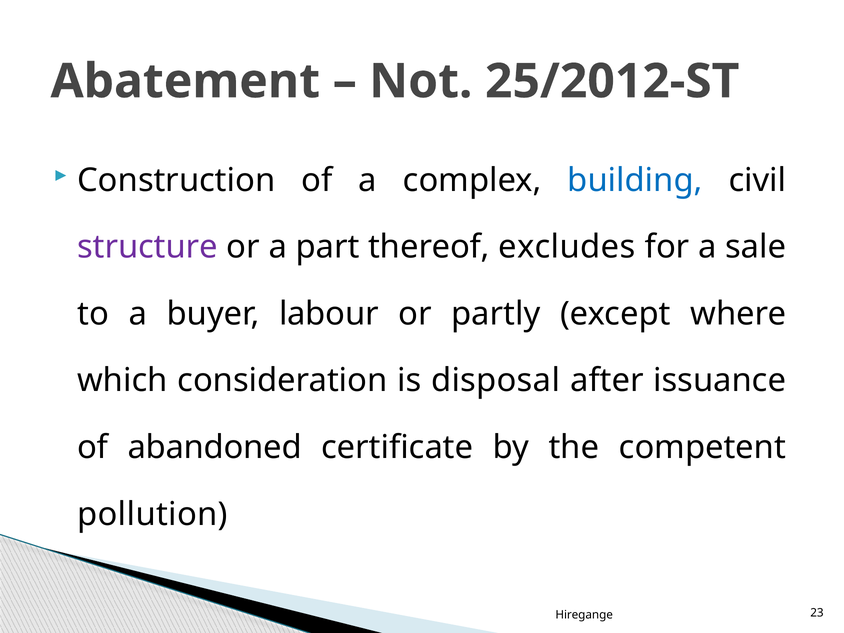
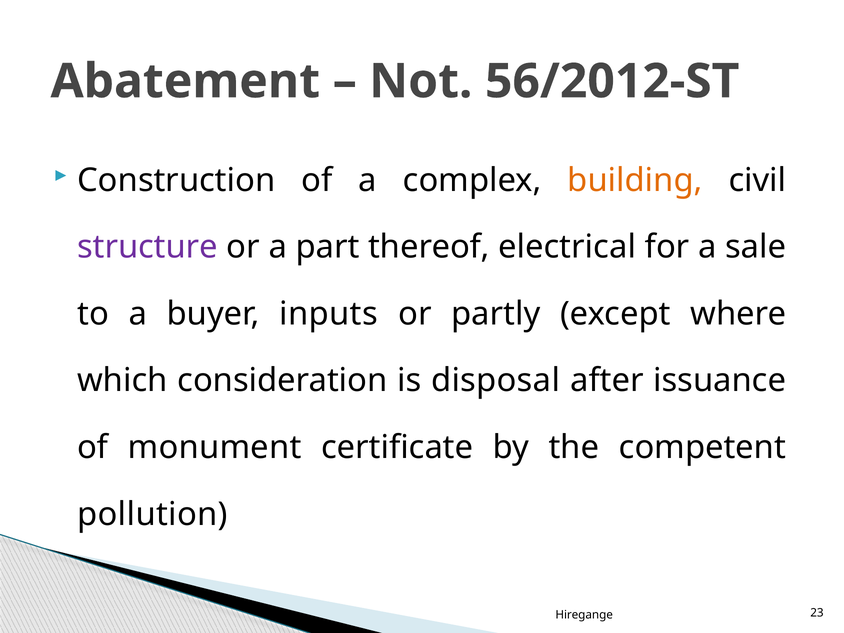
25/2012-ST: 25/2012-ST -> 56/2012-ST (612, 81)
building colour: blue -> orange (635, 180)
excludes: excludes -> electrical (567, 247)
labour: labour -> inputs (329, 314)
abandoned: abandoned -> monument (215, 447)
